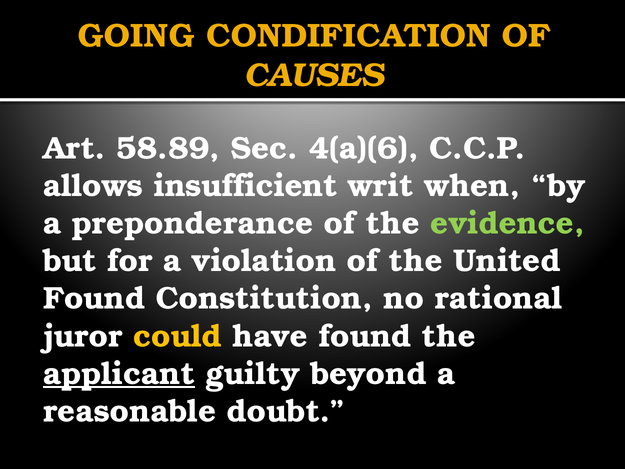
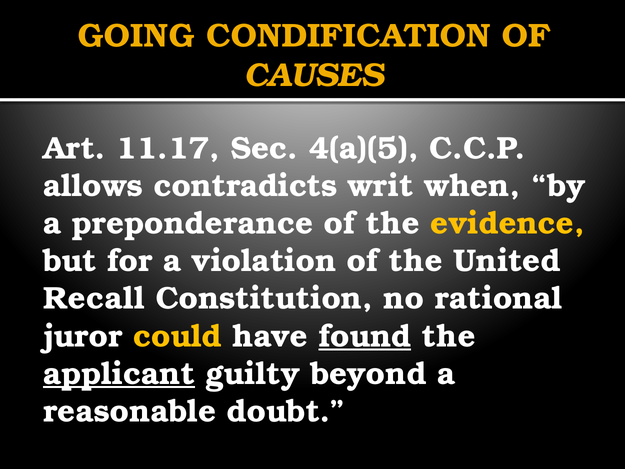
58.89: 58.89 -> 11.17 (168, 149)
4(a)(6: 4(a)(6 -> 4(a)(5 (364, 149)
insufficient: insufficient -> contradicts (246, 186)
evidence colour: light green -> yellow (508, 224)
Found: Found -> Recall (94, 299)
found underline: none -> present (365, 336)
